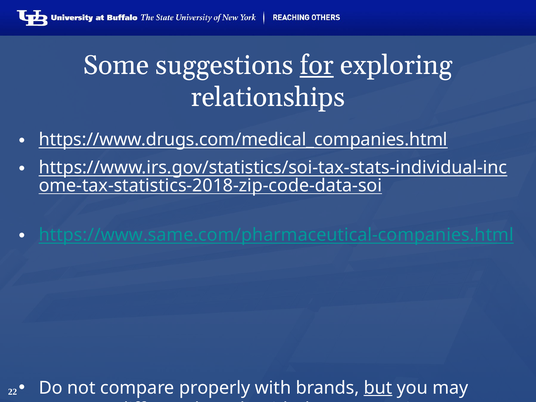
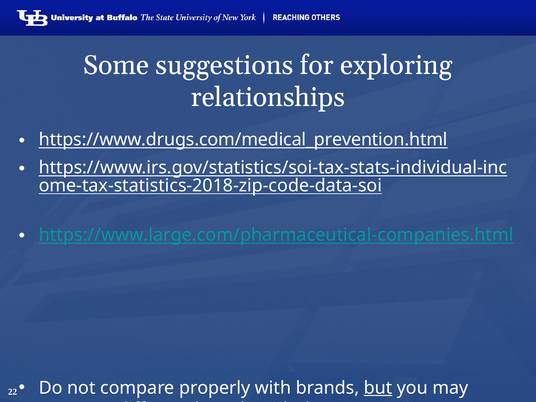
for underline: present -> none (317, 65)
https://www.drugs.com/medical_companies.html: https://www.drugs.com/medical_companies.html -> https://www.drugs.com/medical_prevention.html (243, 140)
https://www.same.com/pharmaceutical-companies.html: https://www.same.com/pharmaceutical-companies.html -> https://www.large.com/pharmaceutical-companies.html (276, 235)
